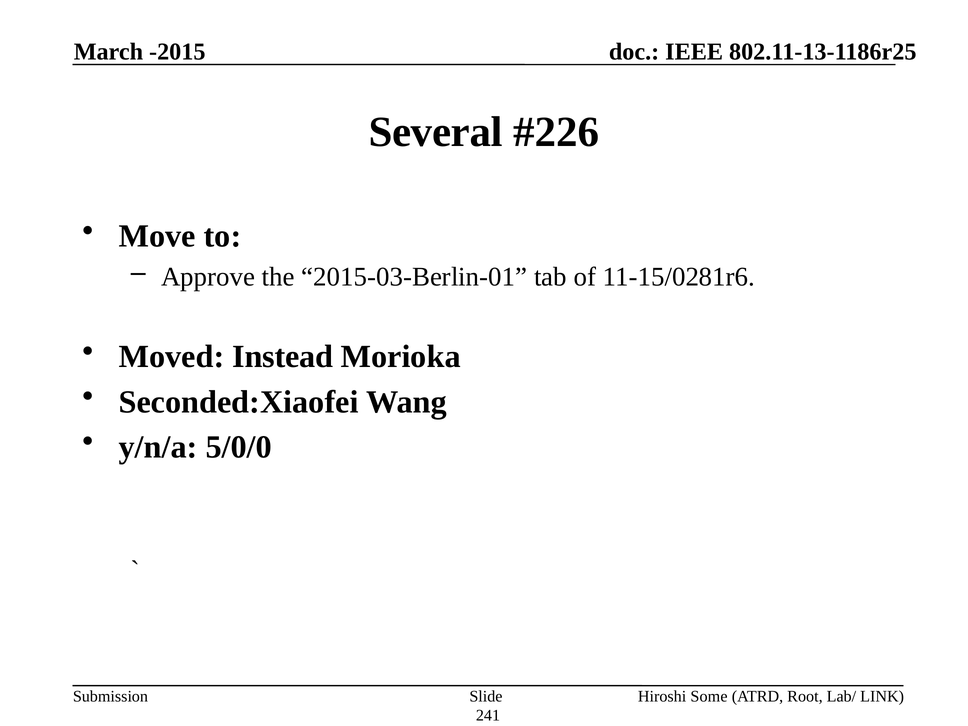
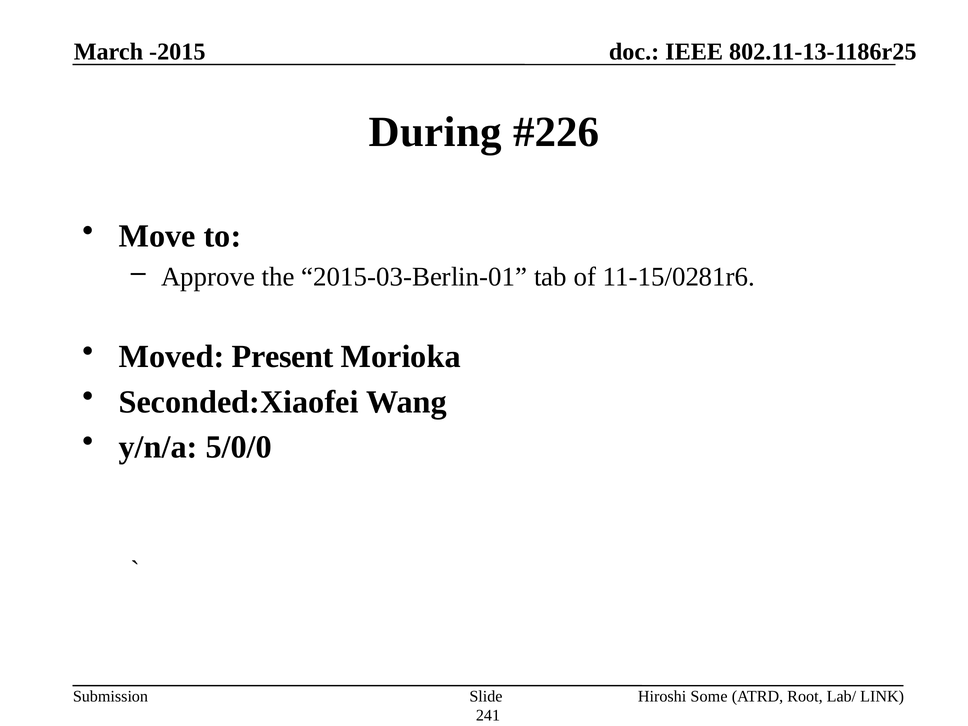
Several: Several -> During (435, 132)
Instead: Instead -> Present (283, 357)
